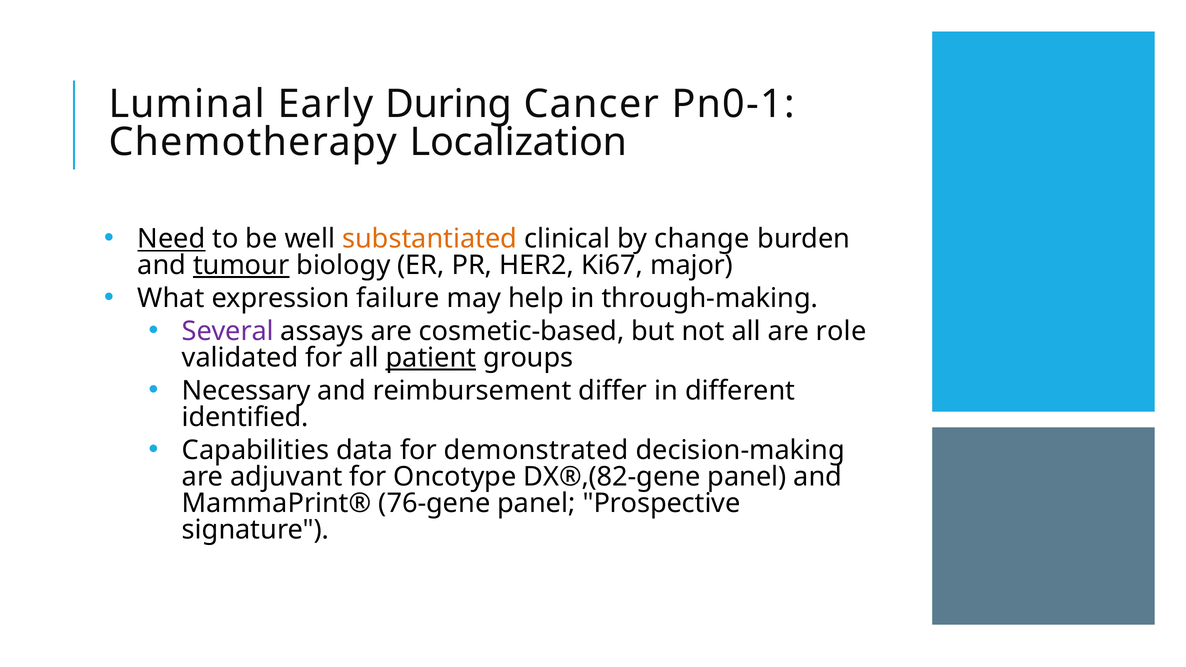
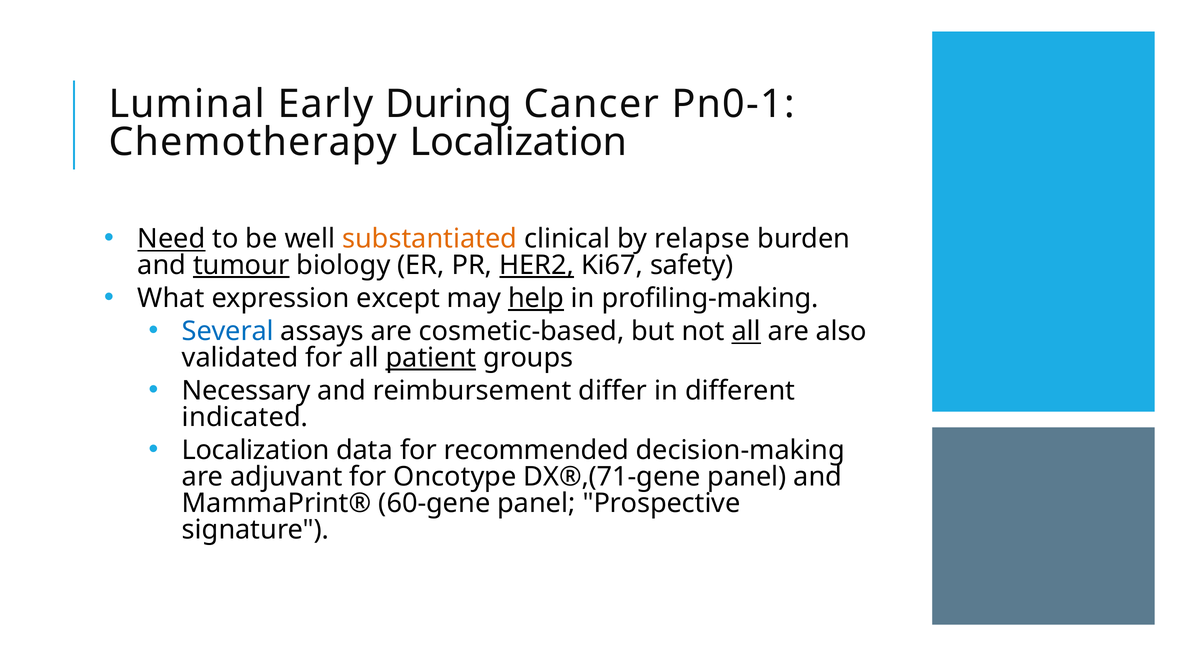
change: change -> relapse (702, 239)
HER2 underline: none -> present (537, 265)
major: major -> safety (692, 265)
failure: failure -> except (398, 298)
help underline: none -> present (536, 298)
through-making: through-making -> profiling-making (710, 298)
Several colour: purple -> blue (228, 331)
all underline: none -> present (746, 331)
role: role -> also (841, 331)
identified: identified -> indicated (245, 417)
Capabilities: Capabilities -> Localization (256, 450)
demonstrated: demonstrated -> recommended (536, 450)
DX®,(82-gene: DX®,(82-gene -> DX®,(71-gene (612, 477)
76-gene: 76-gene -> 60-gene (434, 503)
